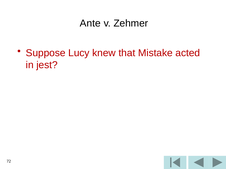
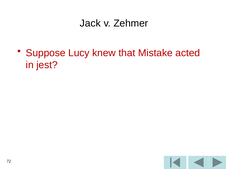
Ante: Ante -> Jack (90, 23)
